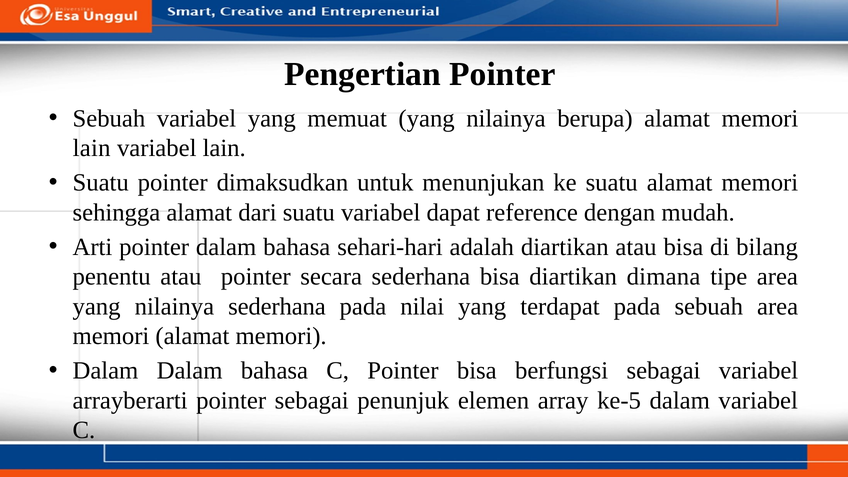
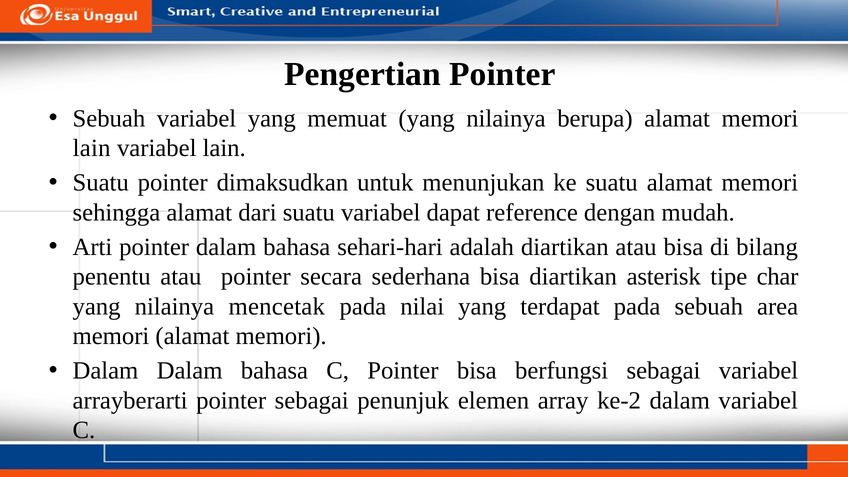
dimana: dimana -> asterisk (664, 277)
tipe area: area -> char (778, 277)
nilainya sederhana: sederhana -> mencetak (277, 306)
ke-5: ke-5 -> ke-2 (619, 401)
